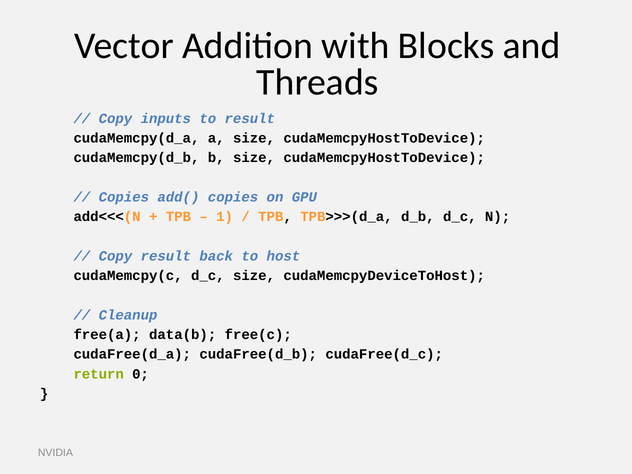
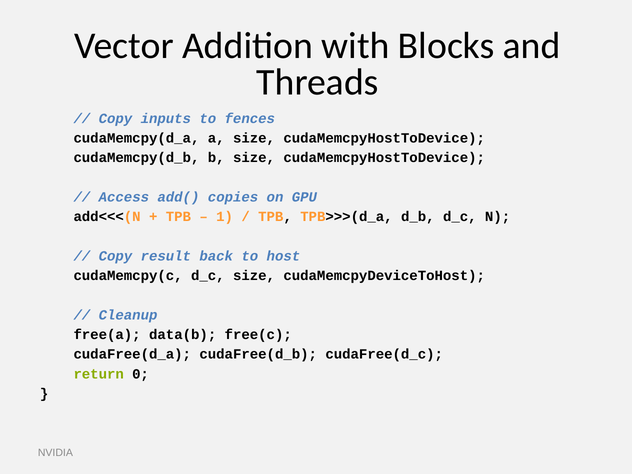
to result: result -> fences (250, 118)
Copies: Copies -> Access (124, 197)
